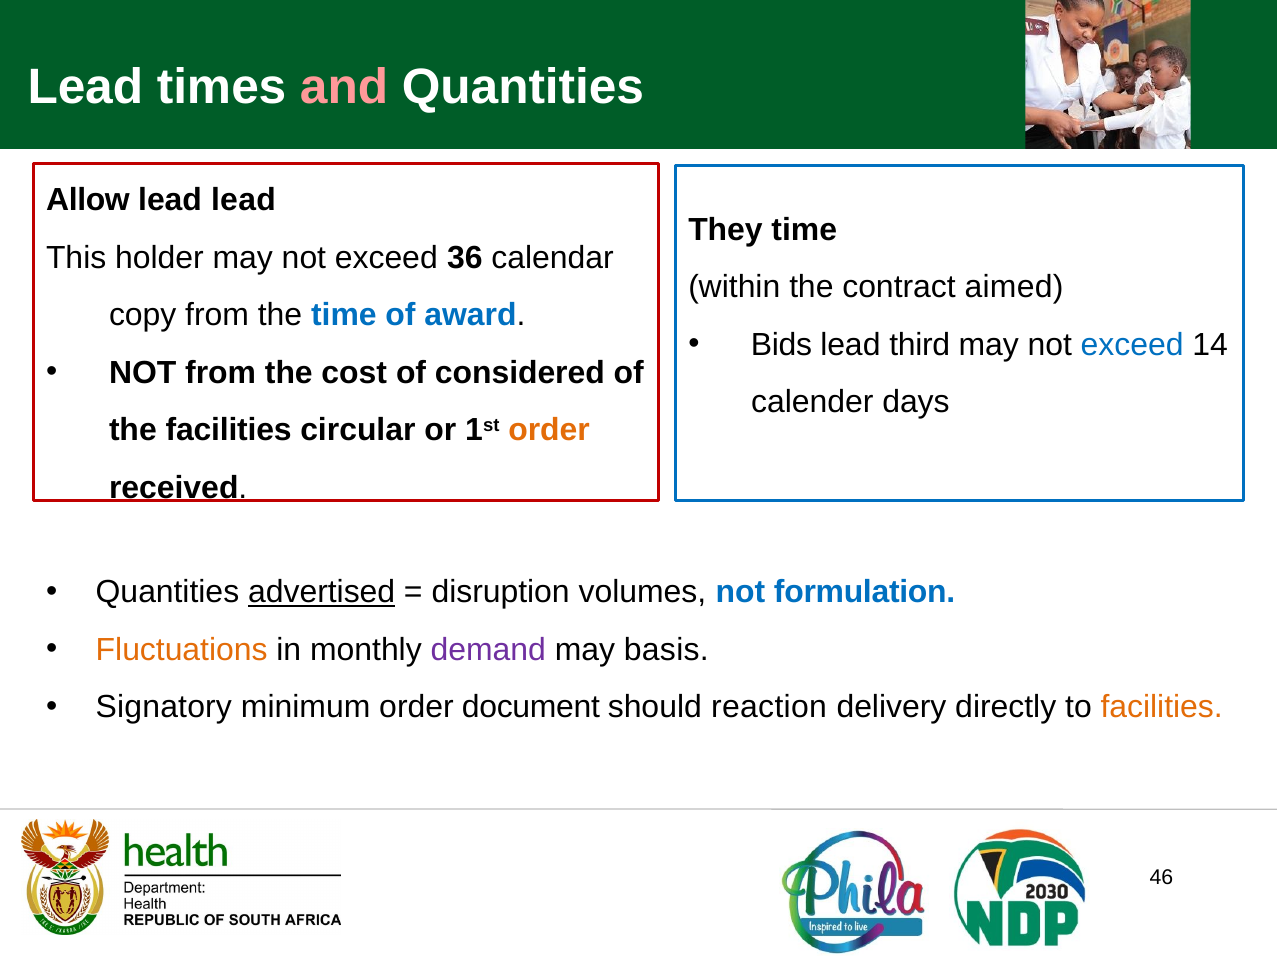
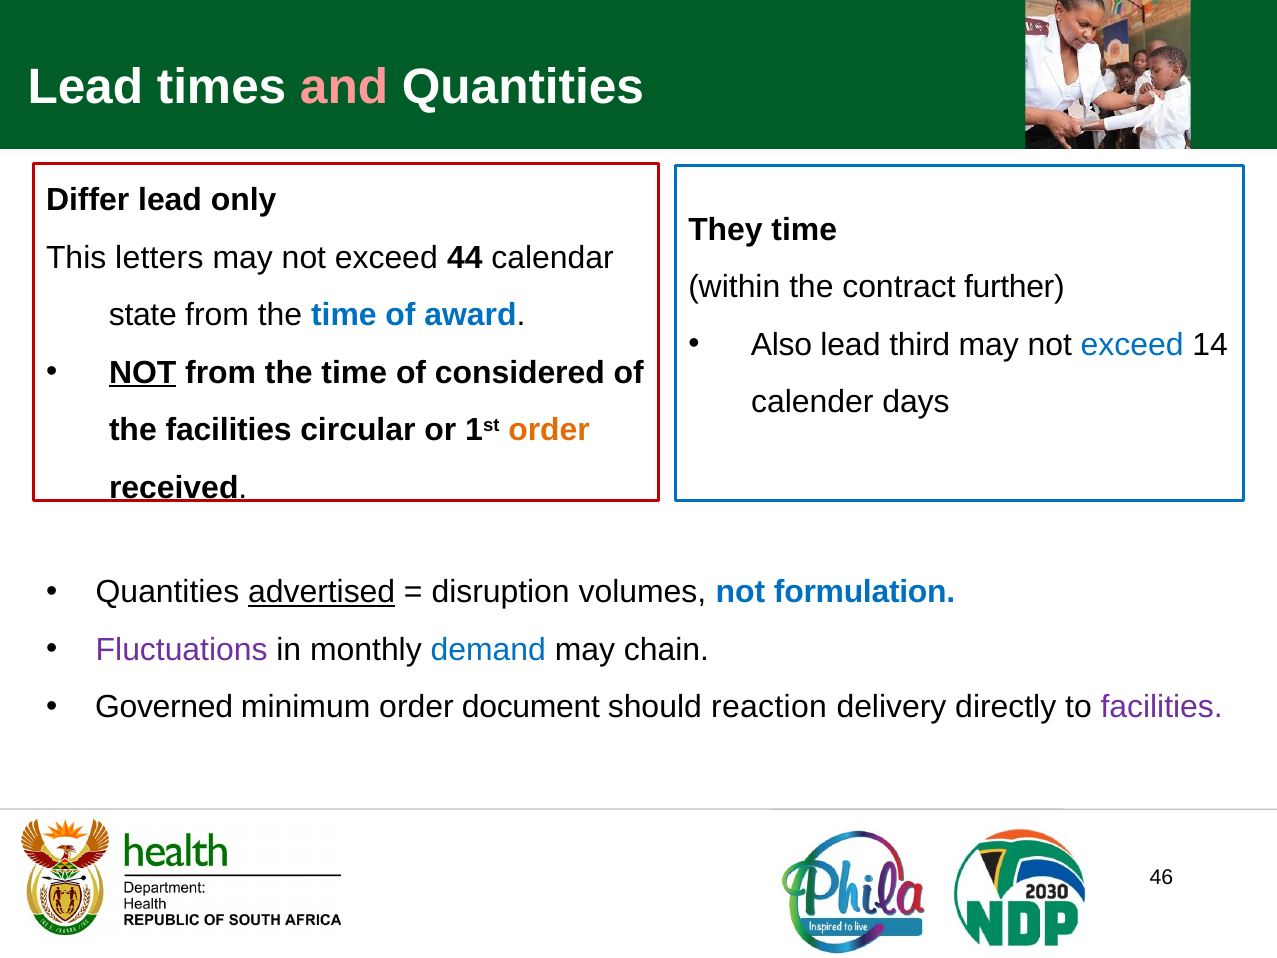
Allow: Allow -> Differ (88, 200)
lead lead: lead -> only (244, 200)
holder: holder -> letters (159, 258)
36: 36 -> 44 (465, 258)
aimed: aimed -> further (1014, 287)
copy: copy -> state (143, 315)
Bids: Bids -> Also (781, 345)
NOT underline: none -> present (143, 372)
cost: cost -> time (354, 372)
Fluctuations colour: orange -> purple (182, 650)
demand colour: purple -> blue (488, 650)
basis: basis -> chain (666, 650)
Signatory: Signatory -> Governed (164, 707)
facilities colour: orange -> purple (1162, 707)
